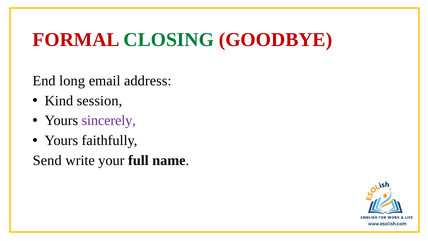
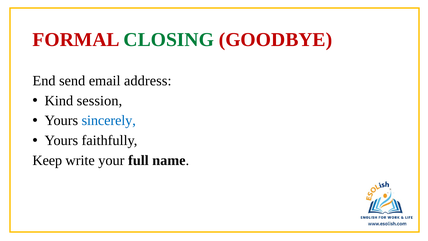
long: long -> send (72, 81)
sincerely colour: purple -> blue (109, 120)
Send: Send -> Keep (47, 160)
